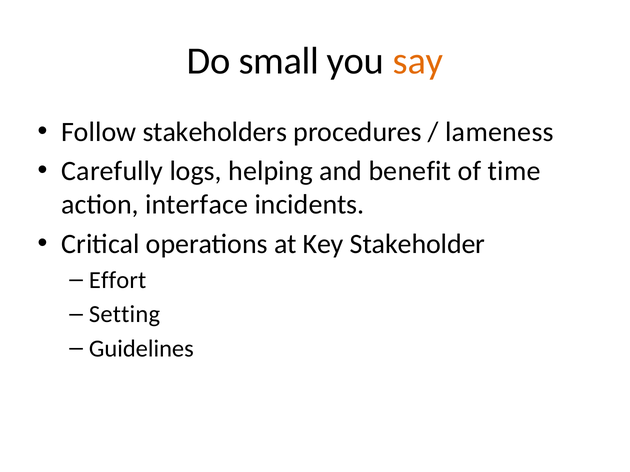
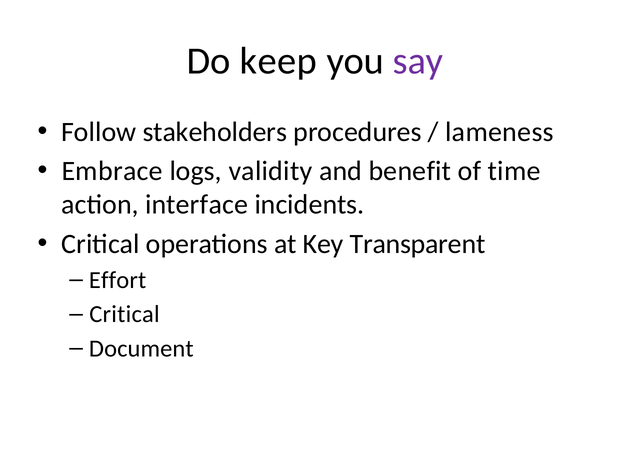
small: small -> keep (278, 61)
say colour: orange -> purple (418, 61)
Carefully: Carefully -> Embrace (112, 171)
helping: helping -> validity (270, 171)
Stakeholder: Stakeholder -> Transparent (418, 244)
Setting: Setting -> Critical (124, 315)
Guidelines: Guidelines -> Document (141, 349)
